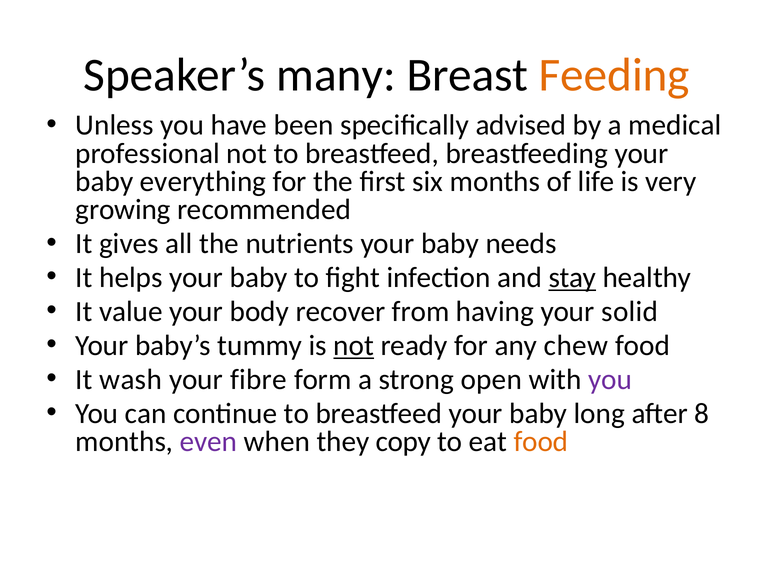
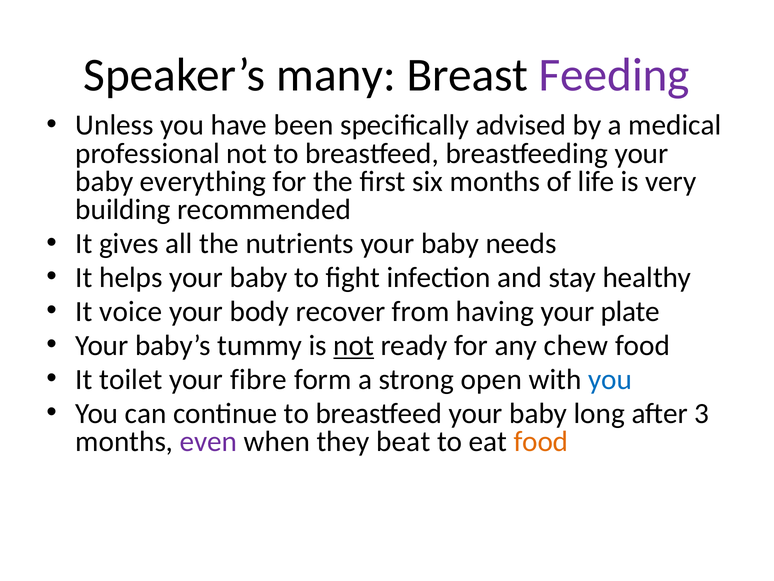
Feeding colour: orange -> purple (614, 75)
growing: growing -> building (123, 210)
stay underline: present -> none (572, 277)
value: value -> voice (131, 311)
solid: solid -> plate (630, 311)
wash: wash -> toilet (131, 379)
you colour: purple -> blue (610, 379)
8: 8 -> 3 (702, 413)
copy: copy -> beat (403, 441)
